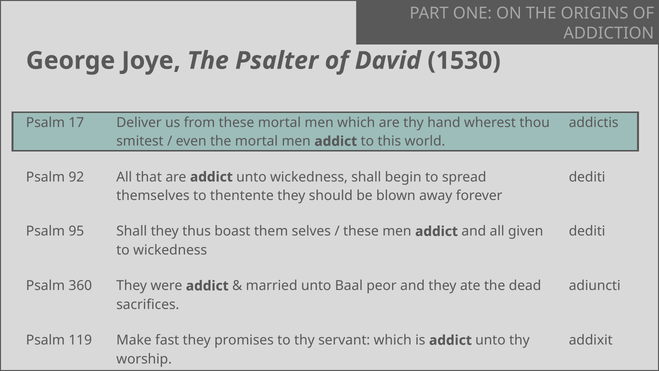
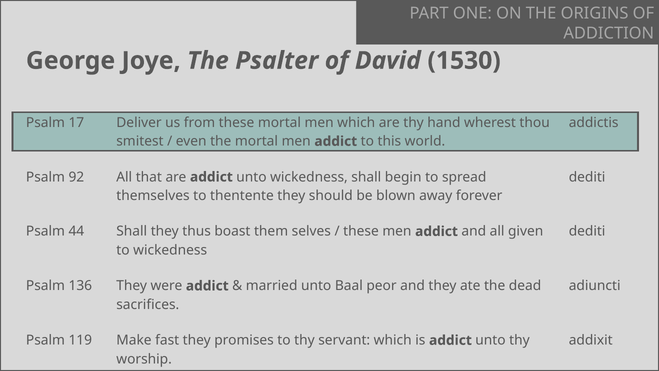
95: 95 -> 44 (76, 231)
360: 360 -> 136 (80, 286)
